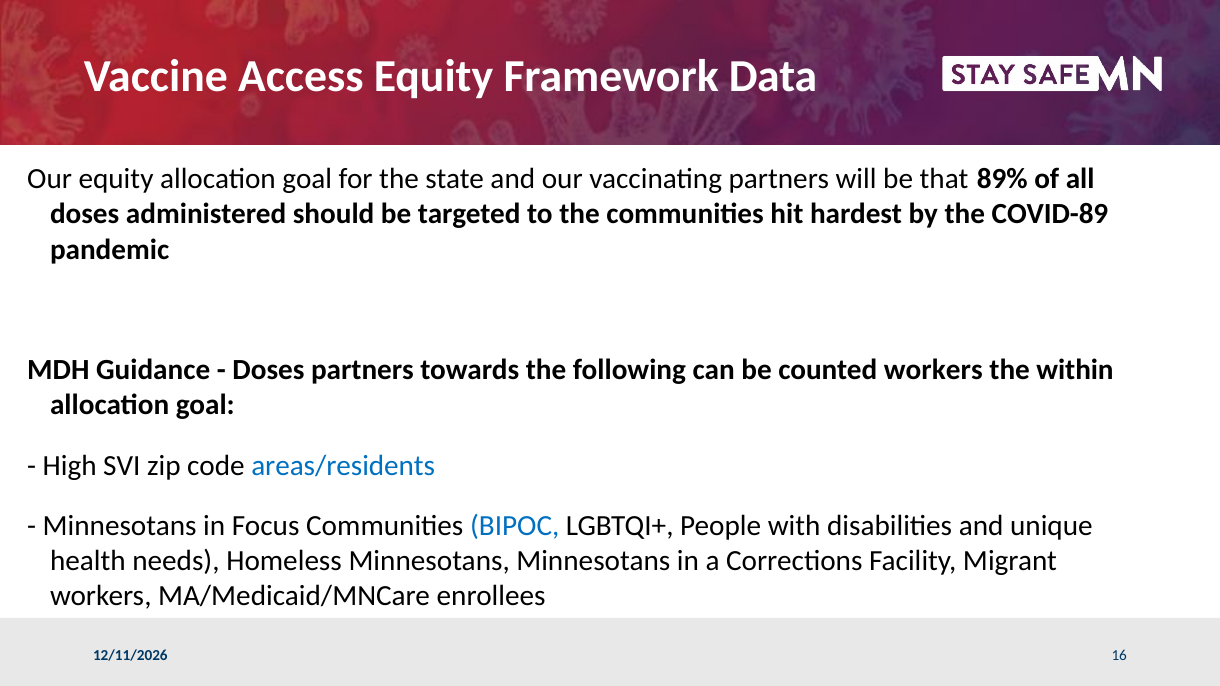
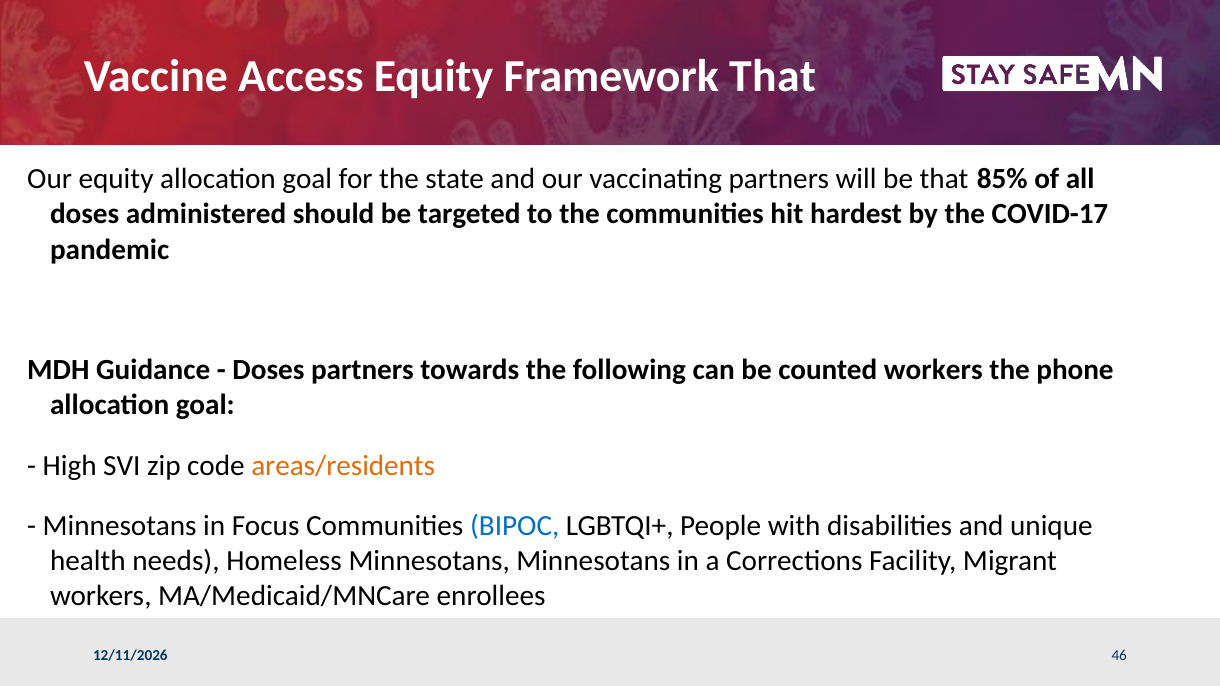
Framework Data: Data -> That (773, 76)
89%: 89% -> 85% (1002, 179)
COVID-89: COVID-89 -> COVID-17 (1050, 214)
within: within -> phone (1075, 370)
areas/residents colour: blue -> orange (343, 466)
16: 16 -> 46 (1119, 655)
